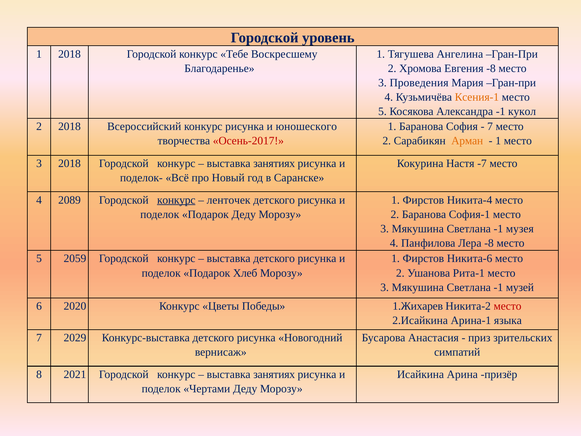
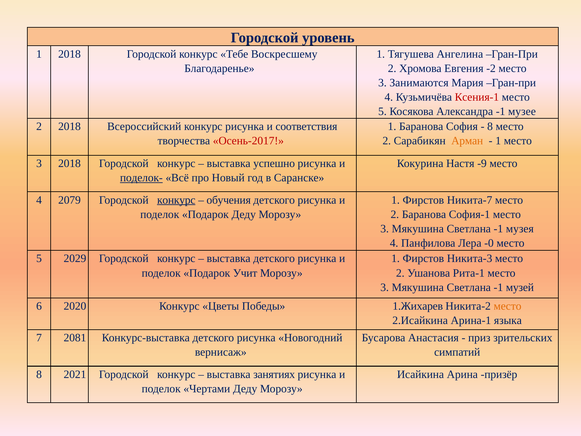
Евгения -8: -8 -> -2 (491, 68)
Проведения: Проведения -> Занимаются (419, 83)
Ксения-1 colour: orange -> red (477, 97)
кукол: кукол -> музее (522, 111)
юношеского: юношеского -> соответствия (306, 126)
7: 7 -> 8 (490, 126)
занятиях: занятиях -> успешно (274, 163)
-7: -7 -> -9 (482, 163)
поделок- underline: none -> present (141, 178)
2089: 2089 -> 2079 (69, 200)
ленточек: ленточек -> обучения (229, 200)
Никита-4: Никита-4 -> Никита-7 (470, 200)
Лера -8: -8 -> -0 (489, 243)
2059: 2059 -> 2029 (75, 258)
Никита-6: Никита-6 -> Никита-3 (470, 258)
Хлеб: Хлеб -> Учит (245, 273)
место colour: red -> orange (508, 306)
2029: 2029 -> 2081 (75, 338)
